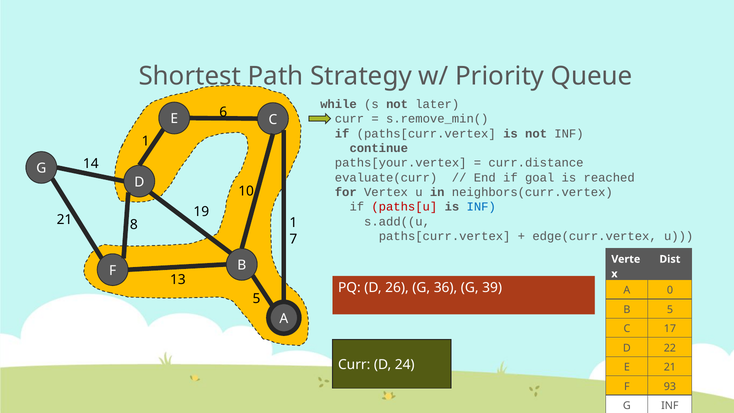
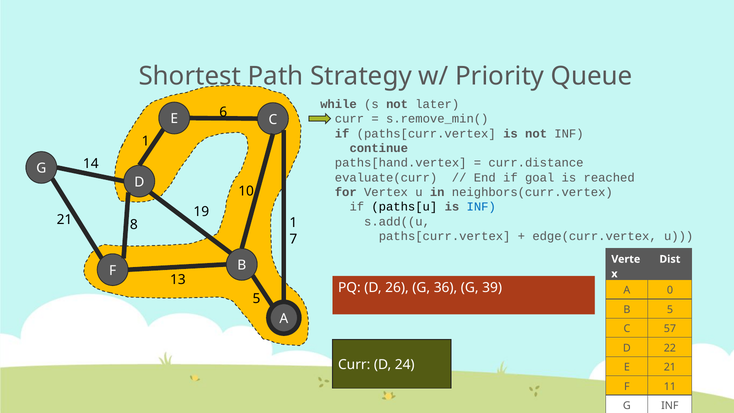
paths[your.vertex: paths[your.vertex -> paths[hand.vertex (401, 163)
paths[u colour: red -> black (404, 207)
17: 17 -> 57 (670, 329)
93: 93 -> 11 (670, 386)
